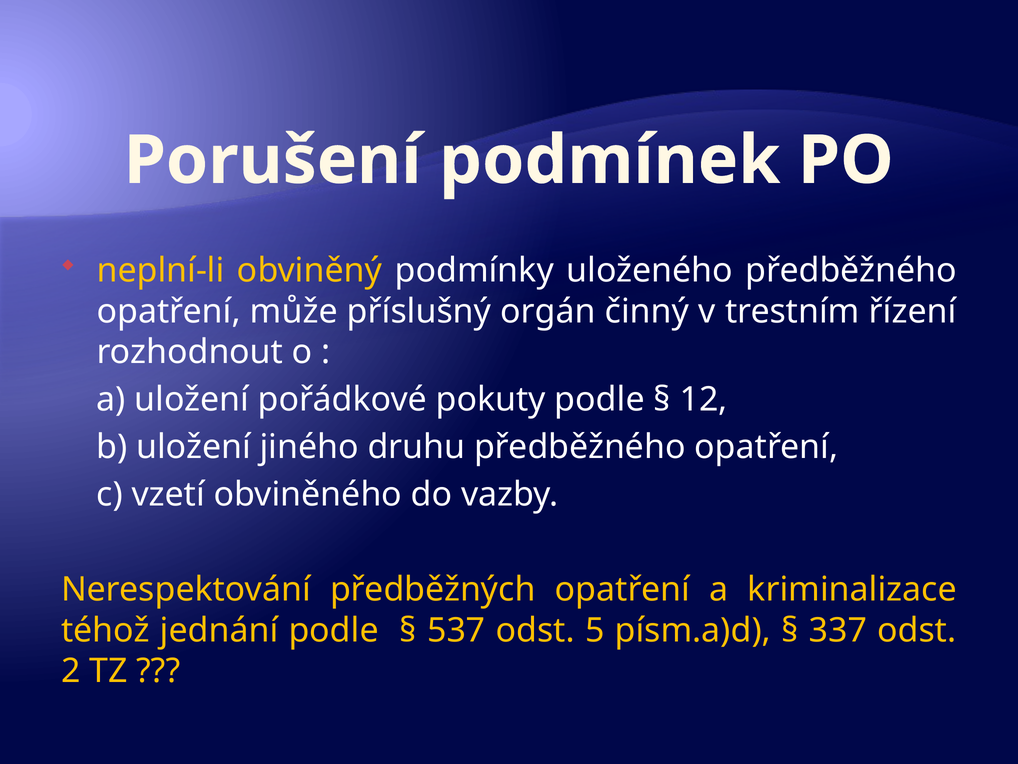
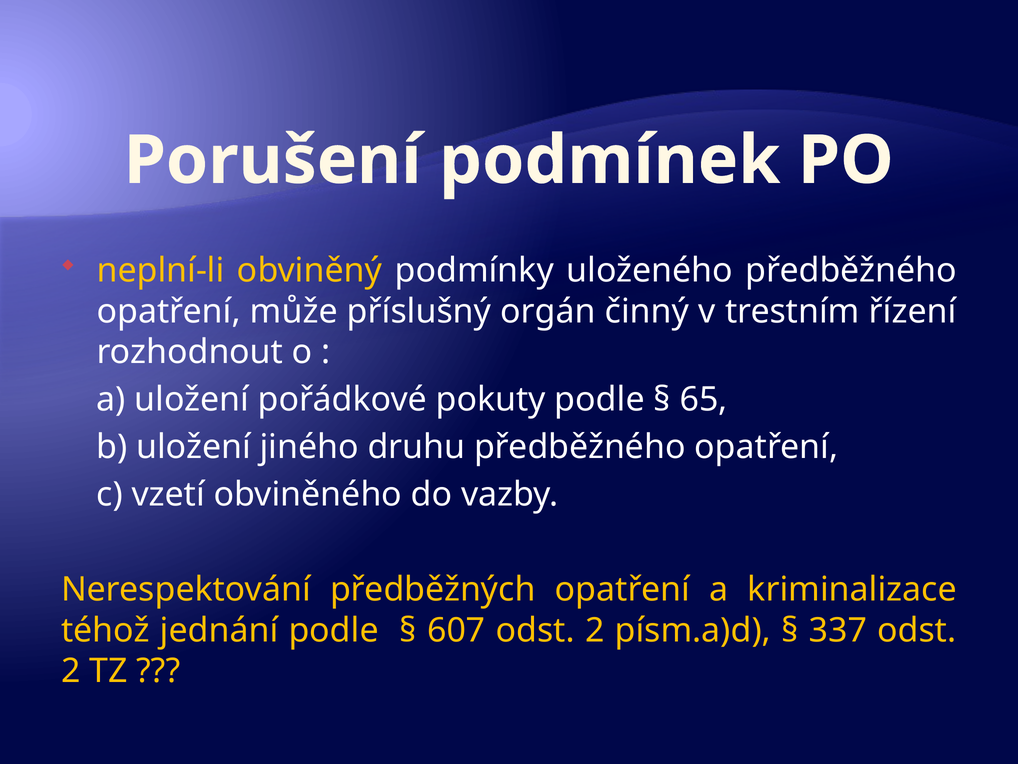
12: 12 -> 65 (704, 399)
537: 537 -> 607 (456, 630)
5: 5 -> 2 (595, 630)
